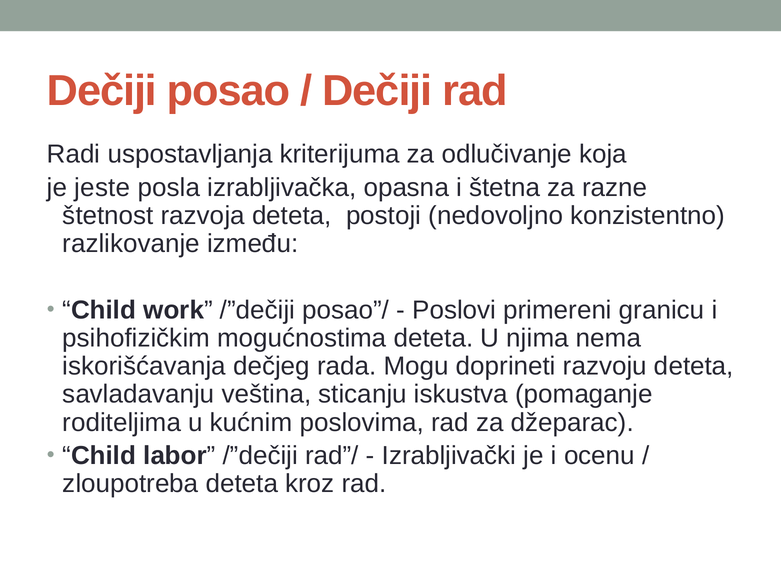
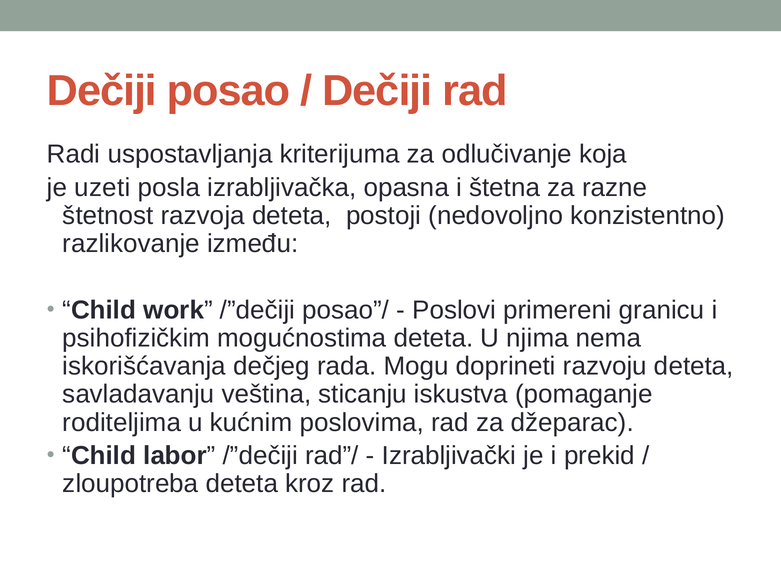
jeste: jeste -> uzeti (102, 188)
ocenu: ocenu -> prekid (599, 456)
